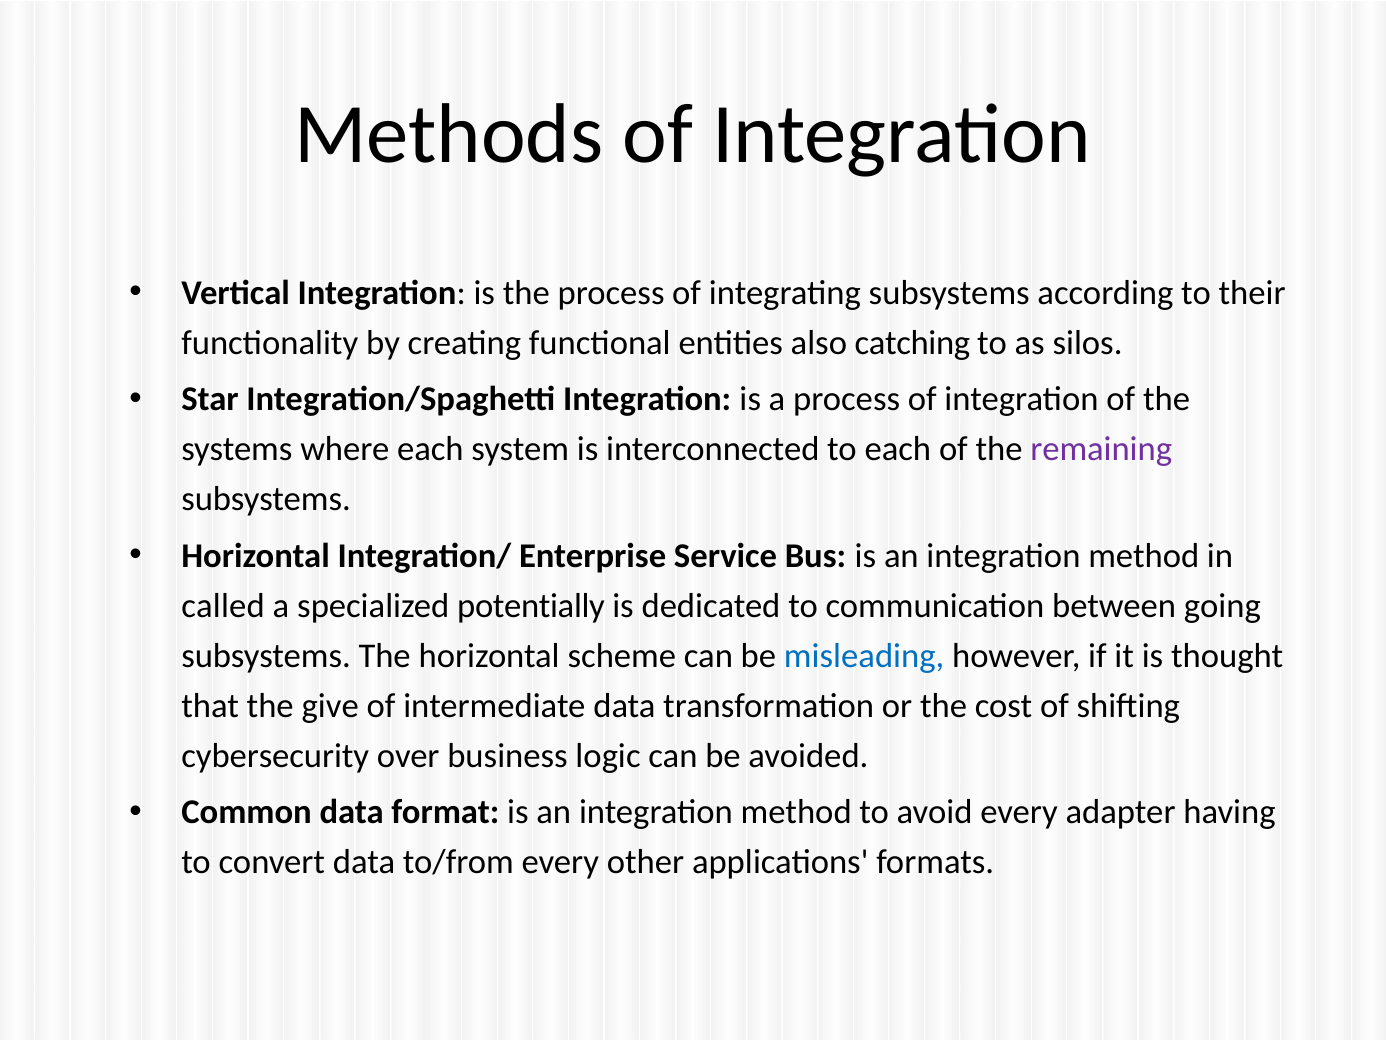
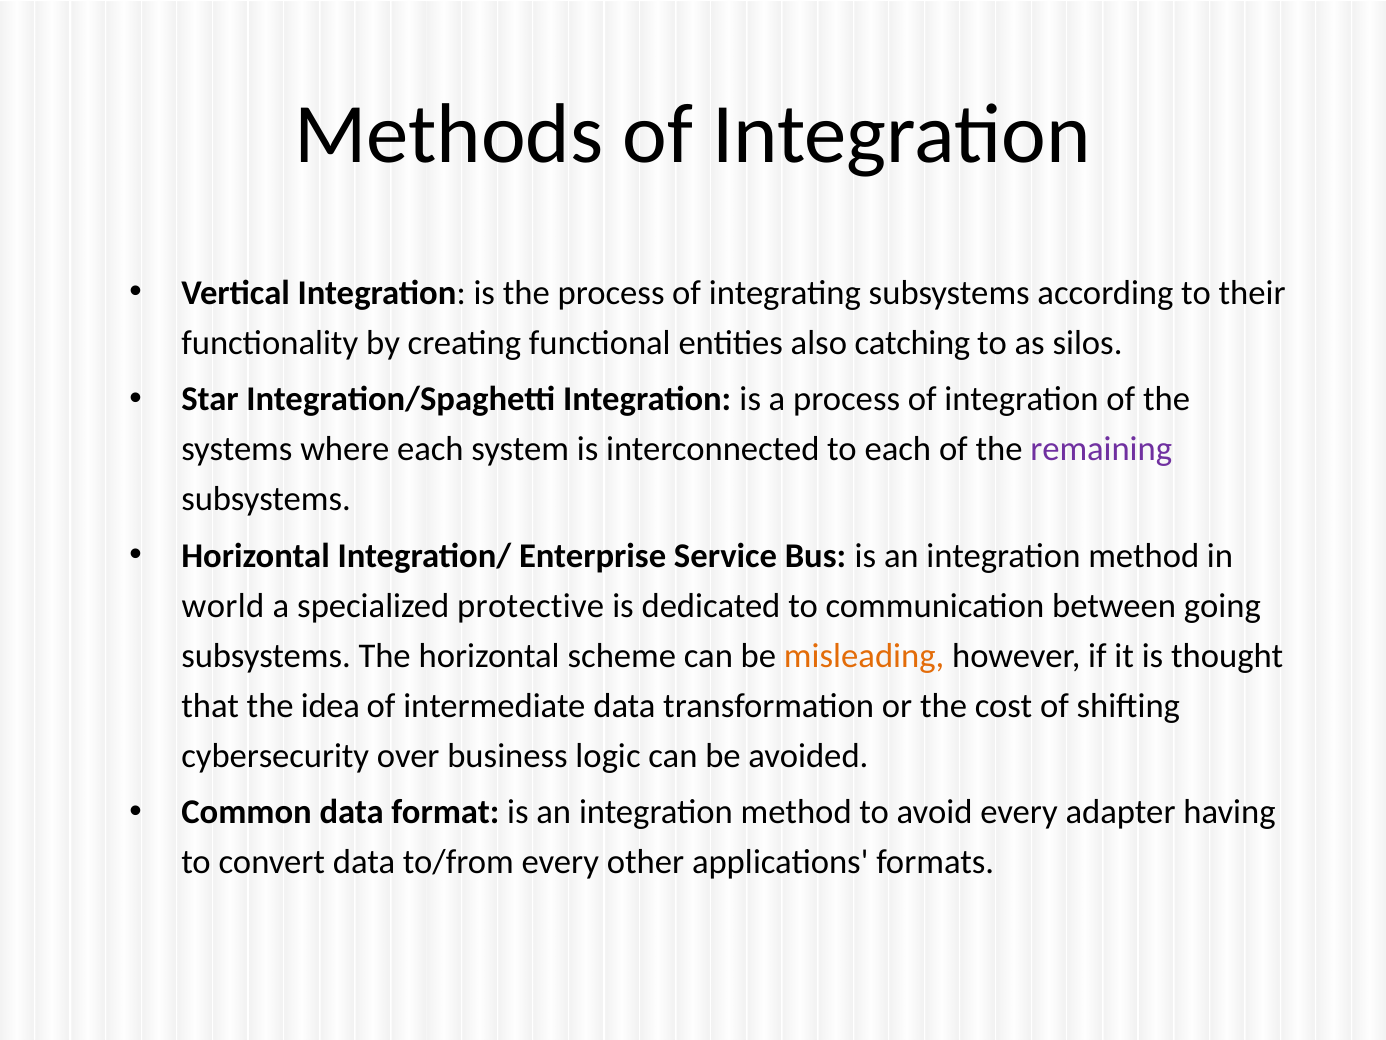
called: called -> world (223, 606)
potentially: potentially -> protective (531, 606)
misleading colour: blue -> orange (864, 656)
give: give -> idea (330, 705)
